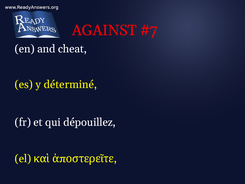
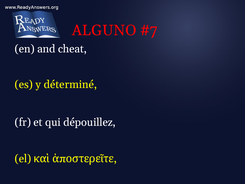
AGAINST: AGAINST -> ALGUNO (104, 30)
